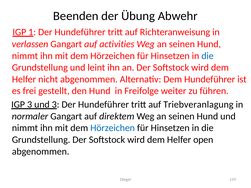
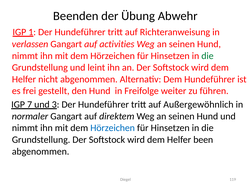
die colour: blue -> green (207, 56)
IGP 3: 3 -> 7 (30, 105)
Triebveranlagung: Triebveranlagung -> Außergewöhnlich (198, 105)
open: open -> been (203, 140)
